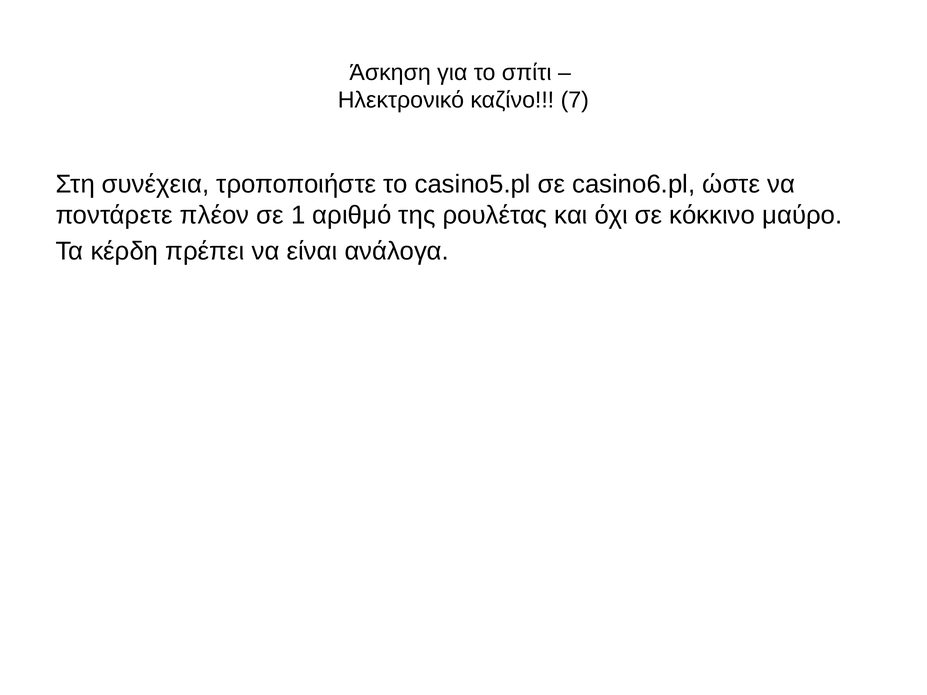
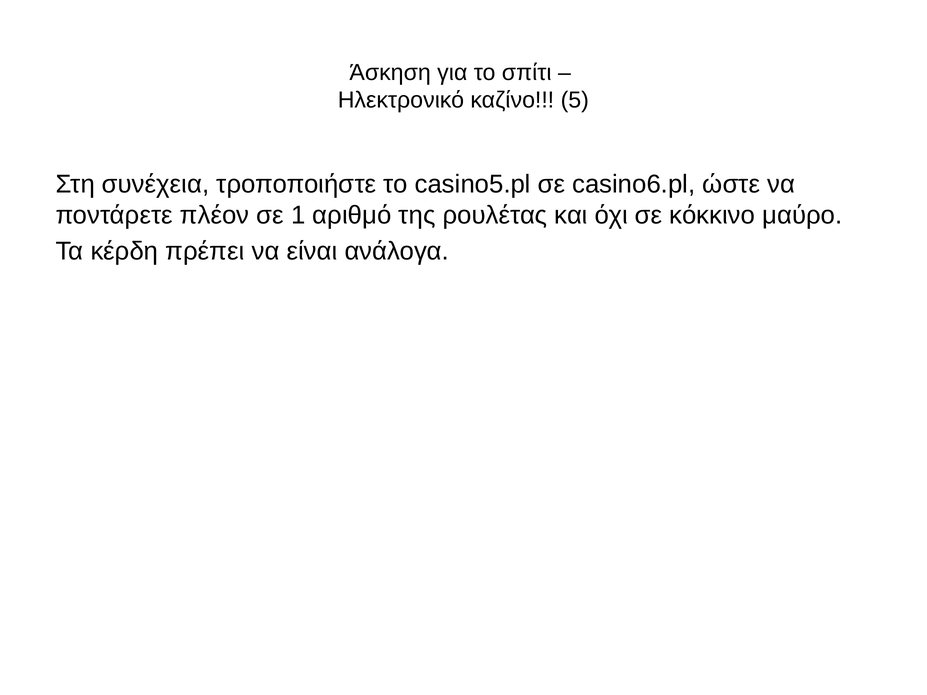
7: 7 -> 5 (575, 100)
